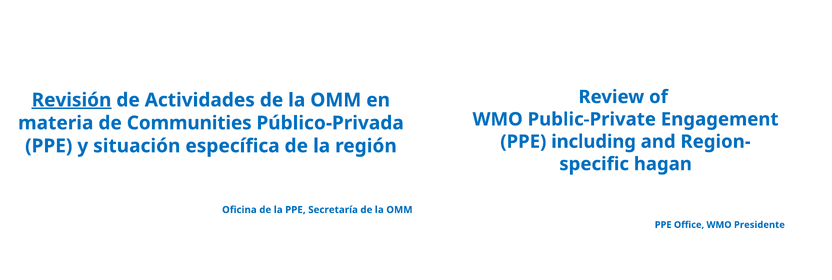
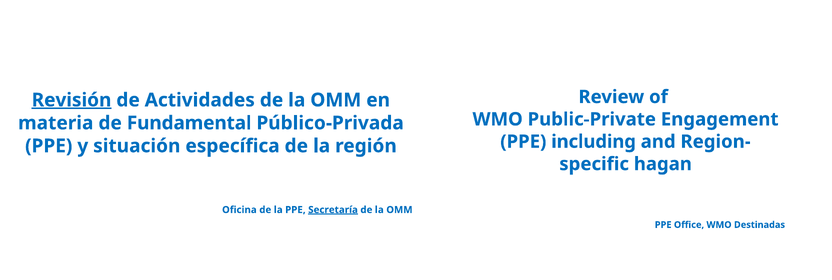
Communities: Communities -> Fundamental (189, 123)
Secretaría underline: none -> present (333, 209)
Presidente: Presidente -> Destinadas (759, 224)
